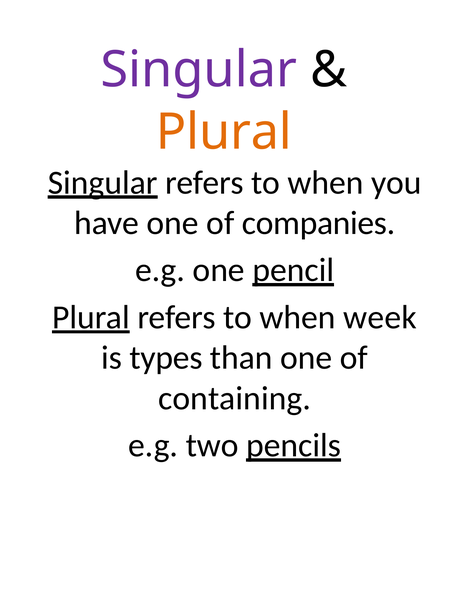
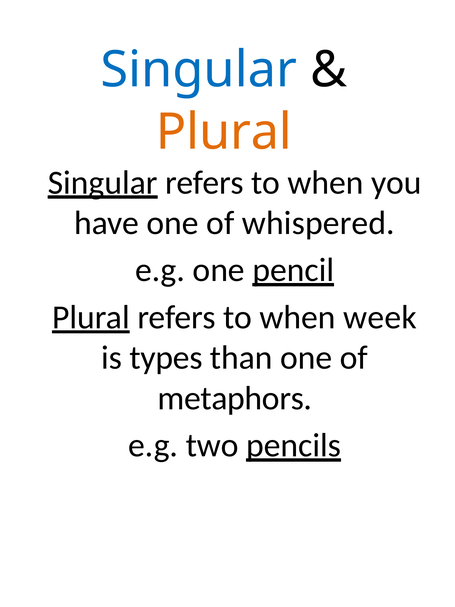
Singular colour: purple -> blue (199, 70)
companies: companies -> whispered (318, 223)
containing: containing -> metaphors (235, 398)
